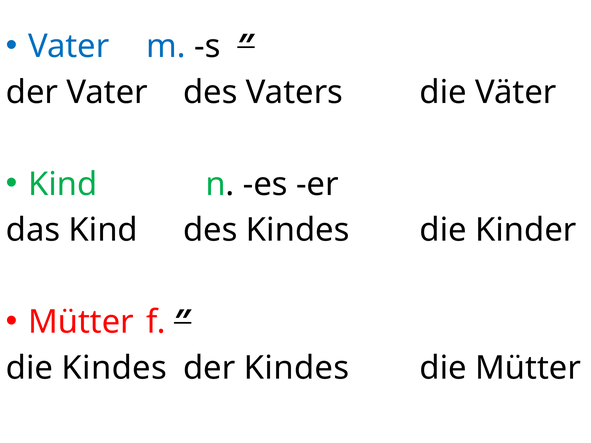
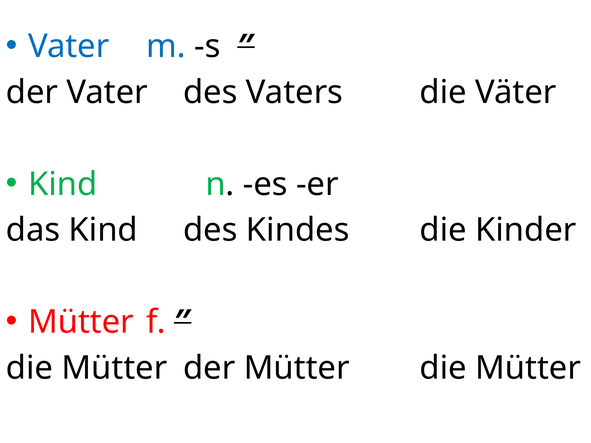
Kindes: Kindes -> Mütter (114, 368)
der Kindes: Kindes -> Mütter (297, 368)
